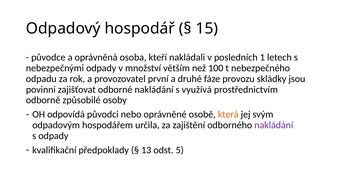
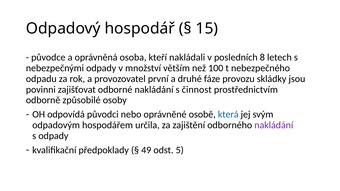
1: 1 -> 8 (262, 57)
využívá: využívá -> činnost (197, 90)
která colour: orange -> blue (228, 115)
13: 13 -> 49 (146, 150)
